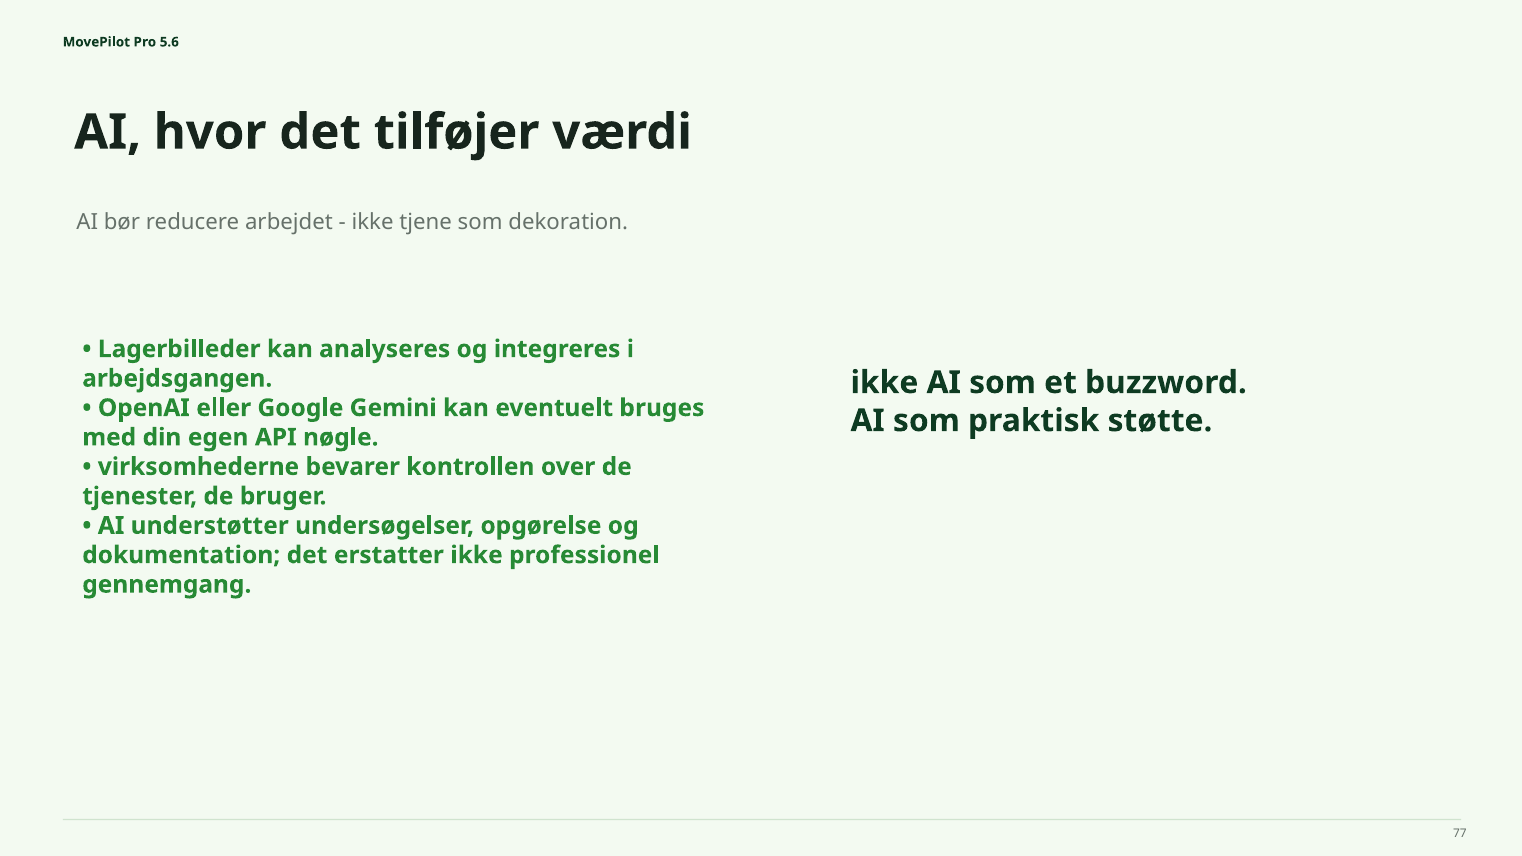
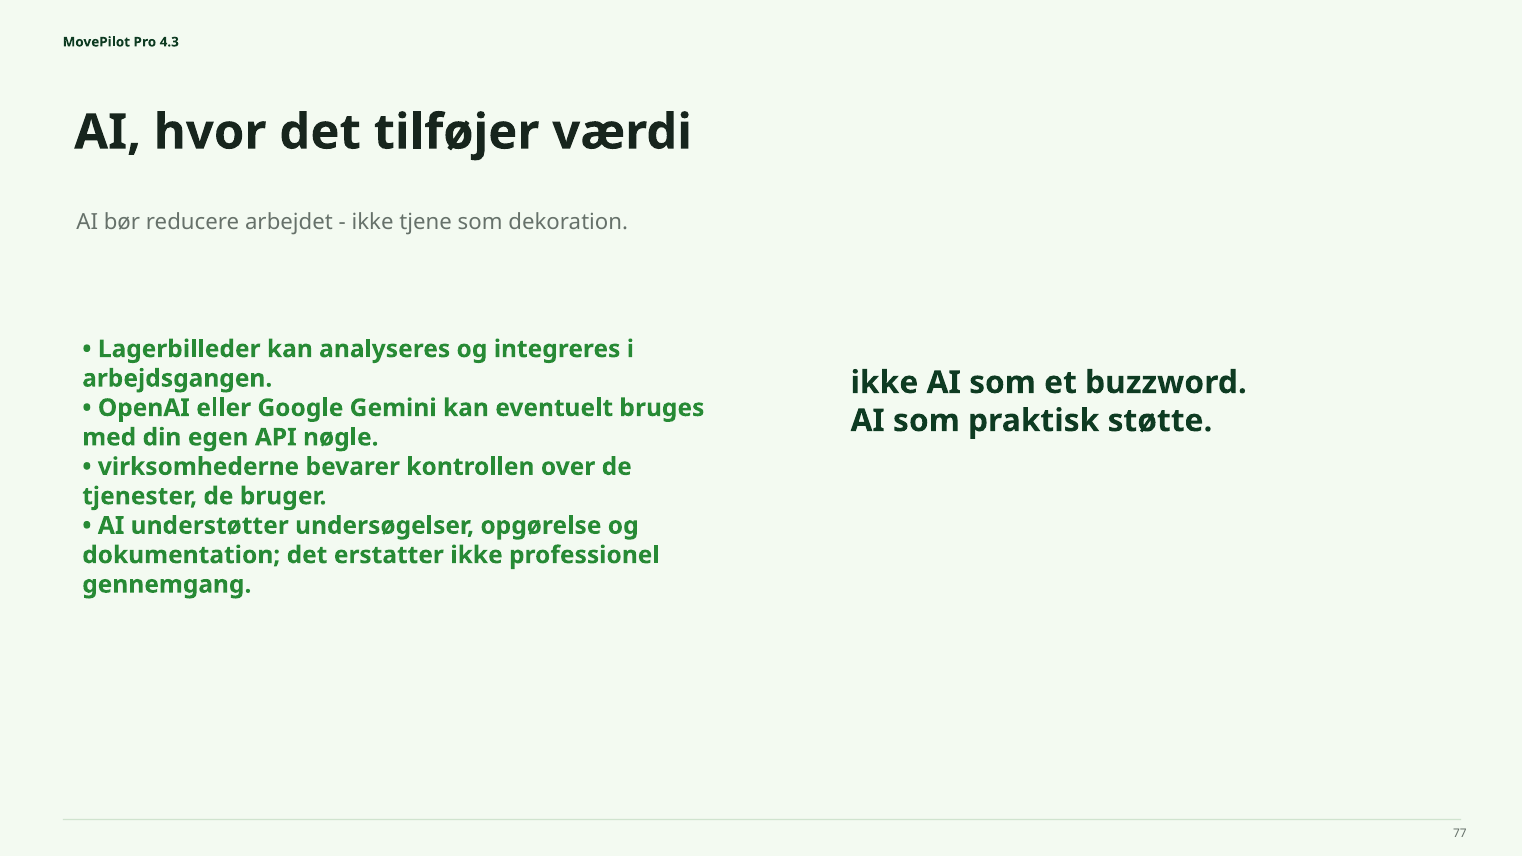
5.6: 5.6 -> 4.3 (169, 42)
